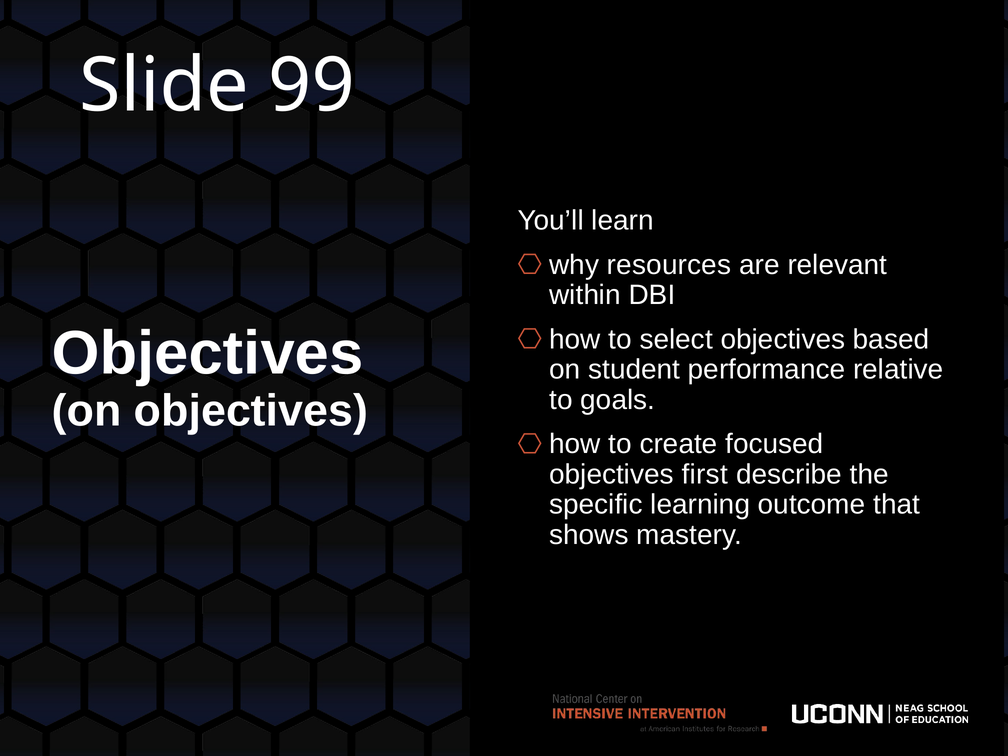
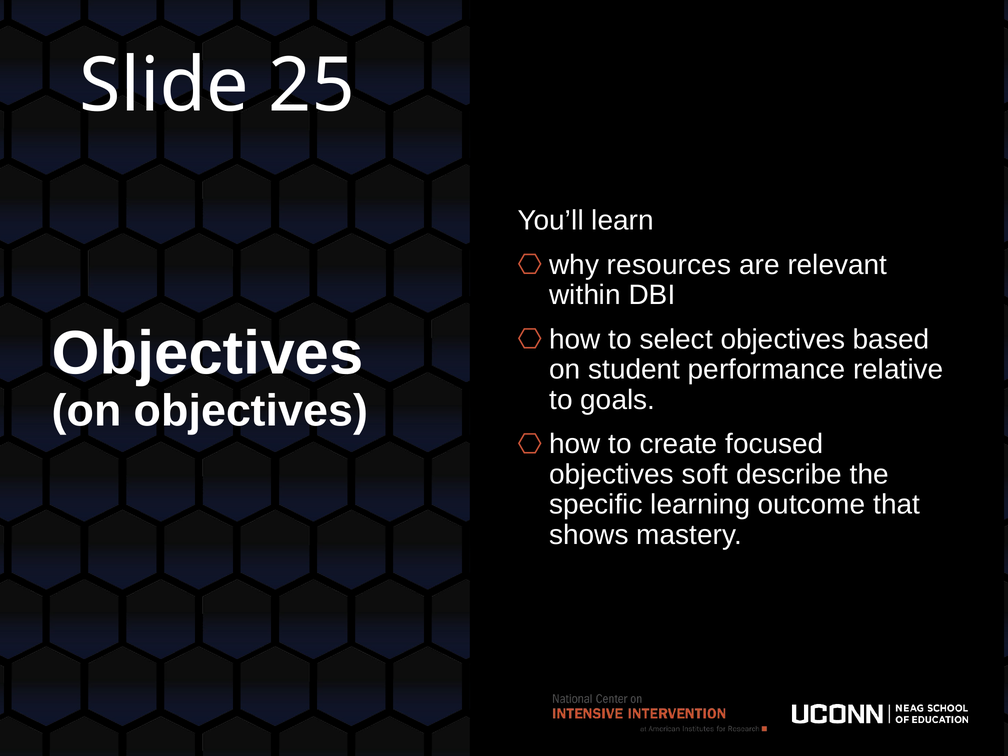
99: 99 -> 25 (312, 86)
first: first -> soft (705, 474)
